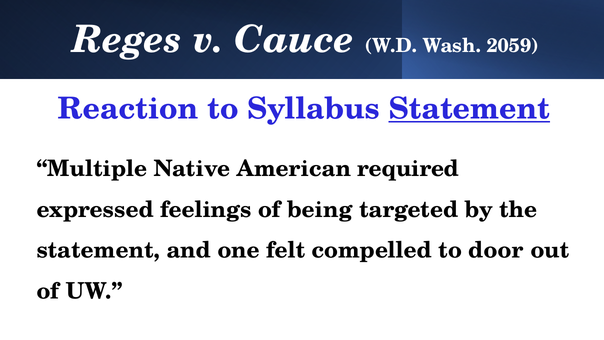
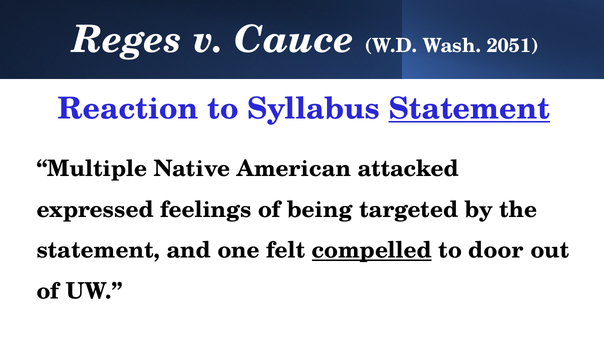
2059: 2059 -> 2051 (513, 46)
required: required -> attacked (408, 169)
compelled underline: none -> present (372, 250)
